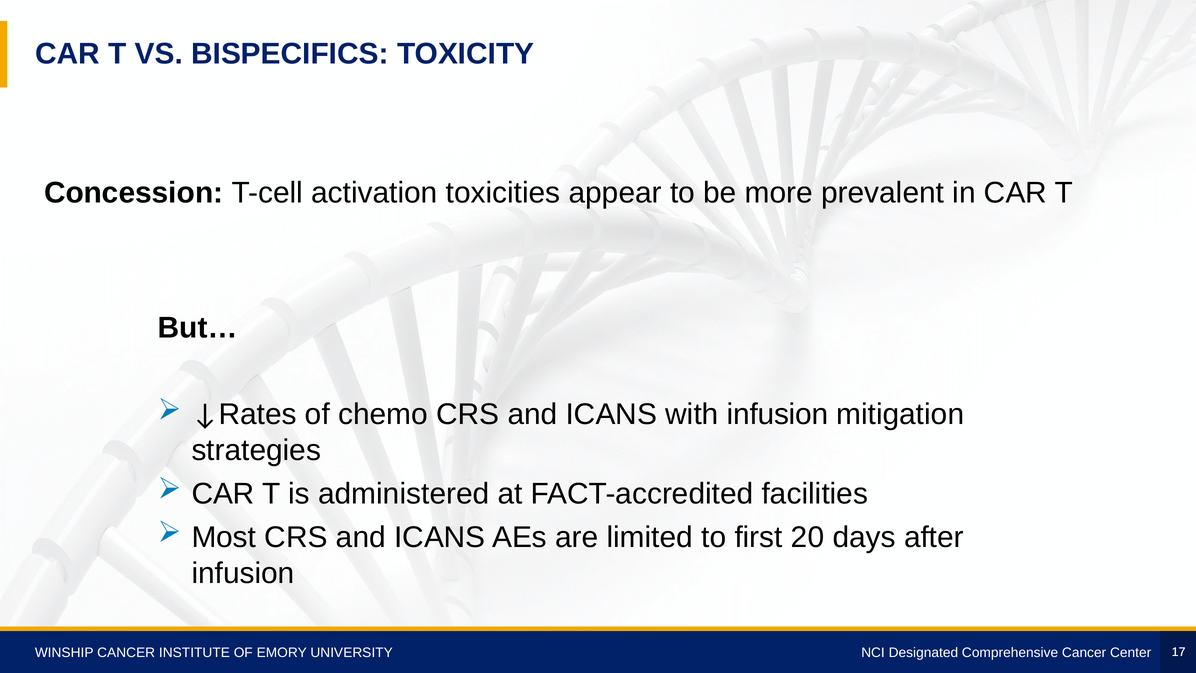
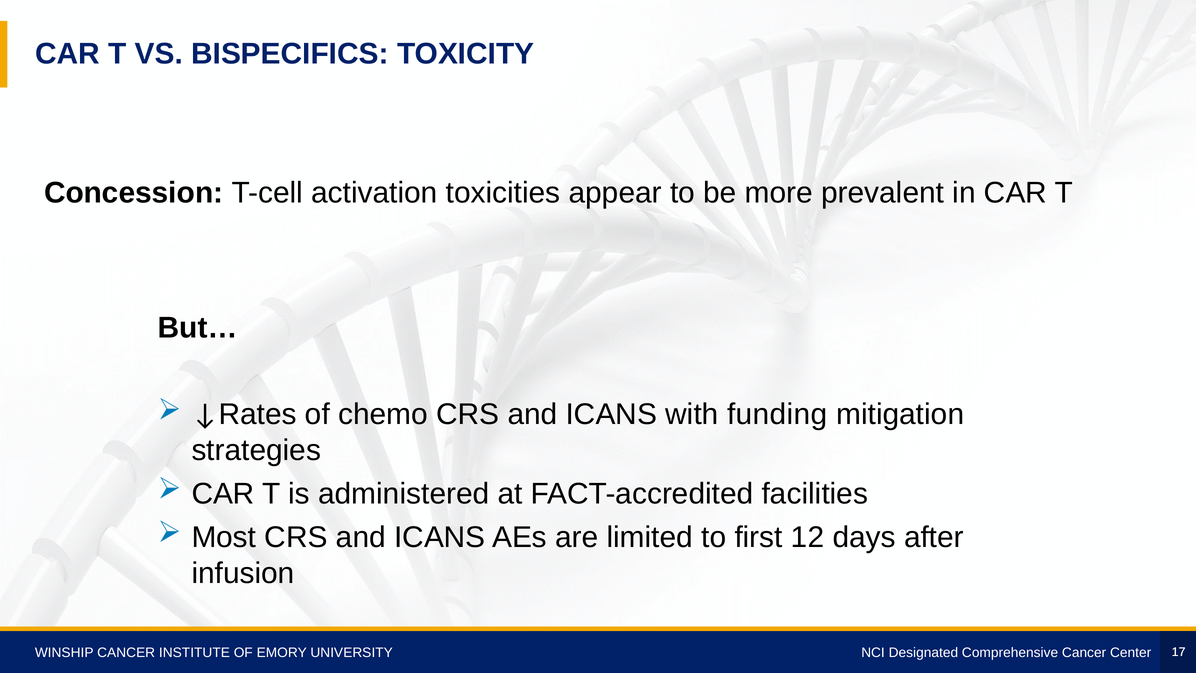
with infusion: infusion -> funding (777, 414)
20: 20 -> 12 (808, 537)
